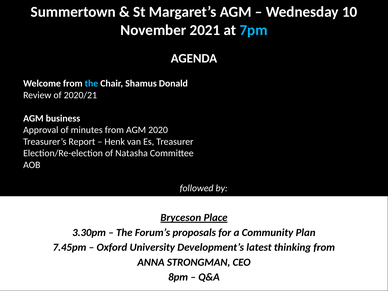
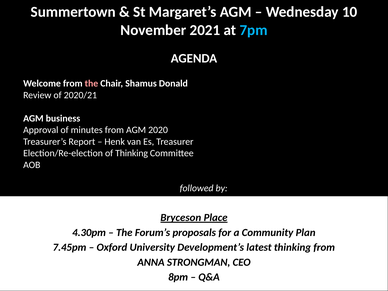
the colour: light blue -> pink (91, 83)
of Natasha: Natasha -> Thinking (132, 153)
3.30pm: 3.30pm -> 4.30pm (89, 232)
